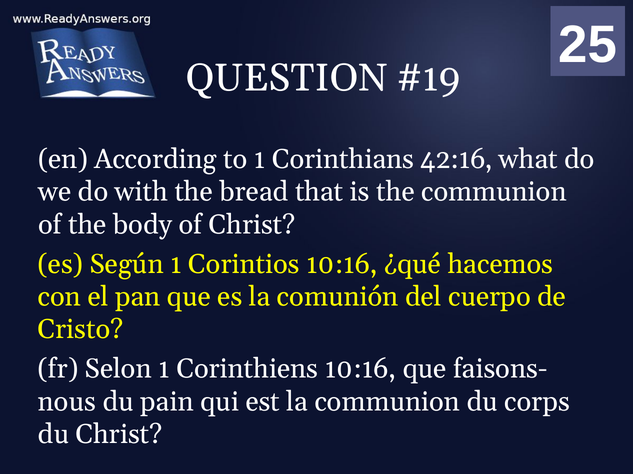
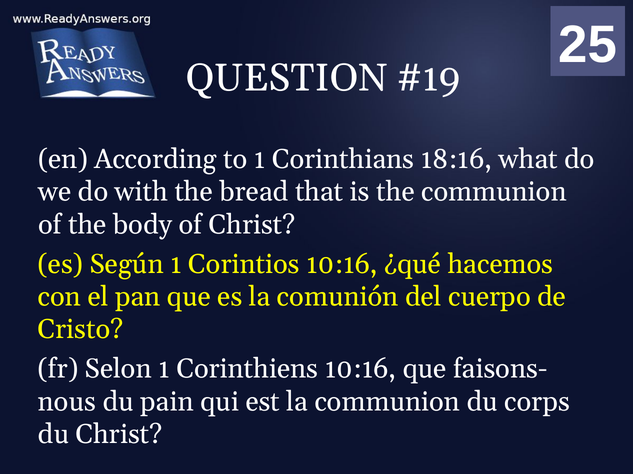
42:16: 42:16 -> 18:16 (456, 159)
